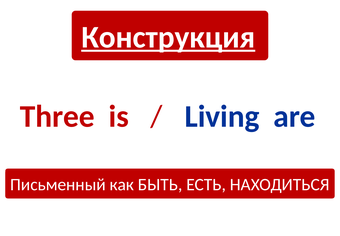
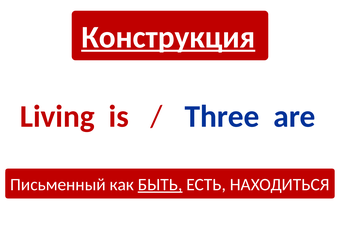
Three: Three -> Living (57, 116)
Living: Living -> Three (222, 116)
БЫТЬ underline: none -> present (160, 184)
